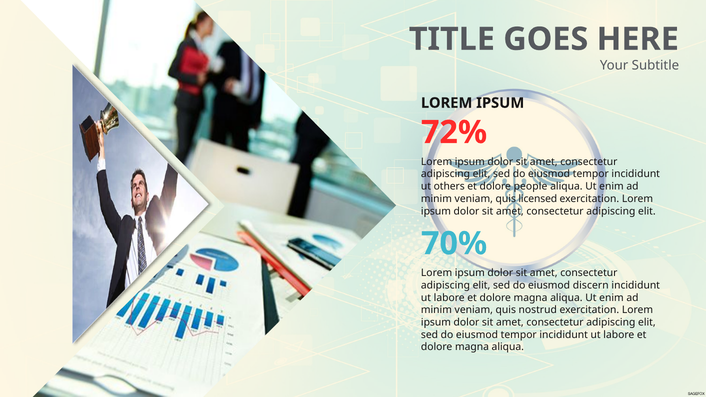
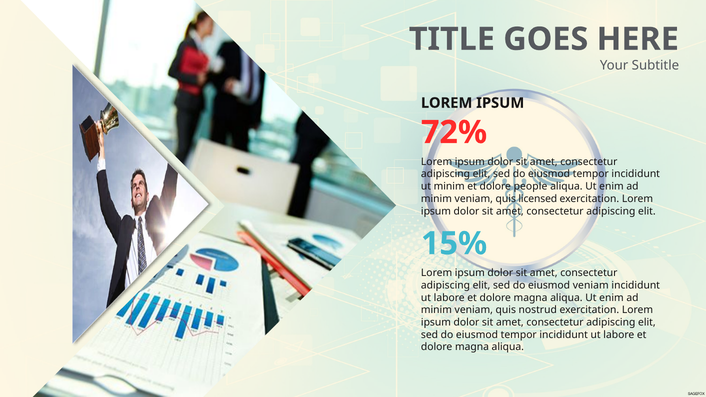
ut others: others -> minim (449, 186)
70%: 70% -> 15% (454, 244)
eiusmod discern: discern -> veniam (591, 285)
